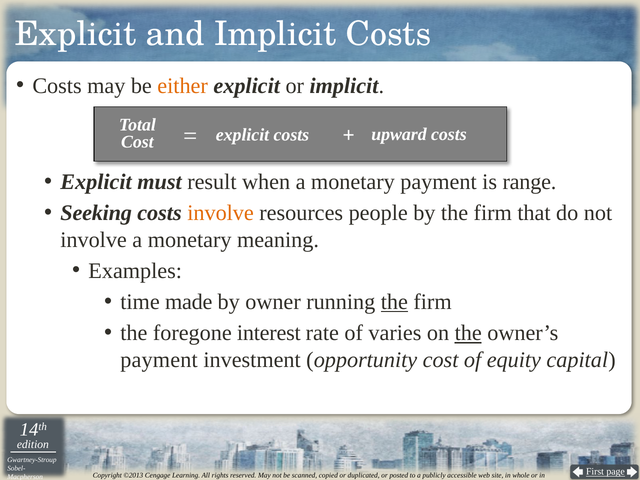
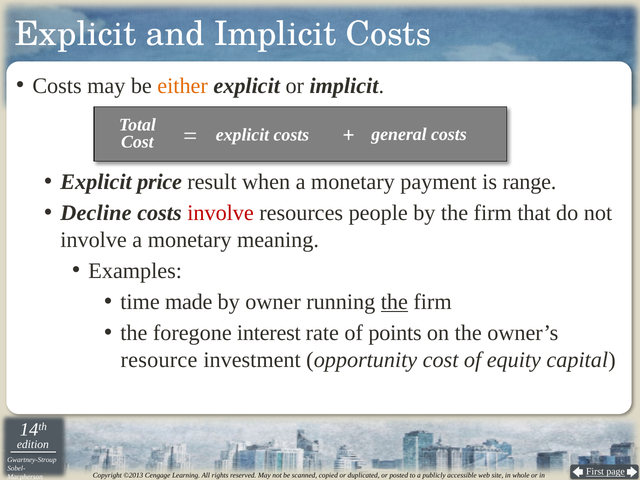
upward: upward -> general (399, 134)
must: must -> price (160, 182)
Seeking: Seeking -> Decline (96, 213)
involve colour: orange -> red (221, 213)
varies: varies -> points (395, 333)
the underline: present -> none (468, 333)
payment: payment -> resource (159, 360)
